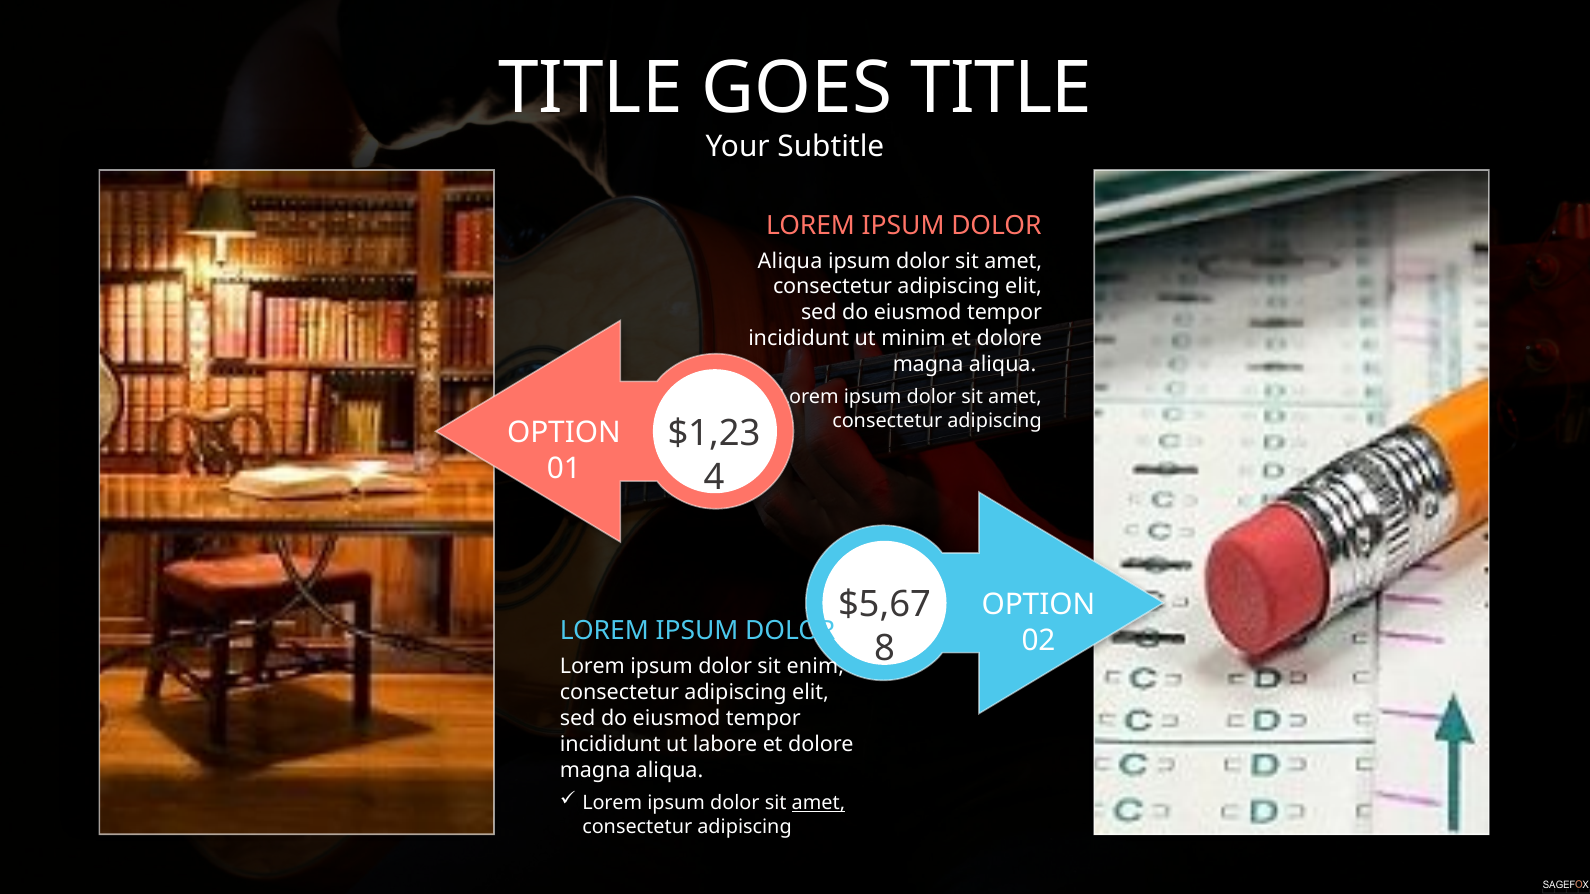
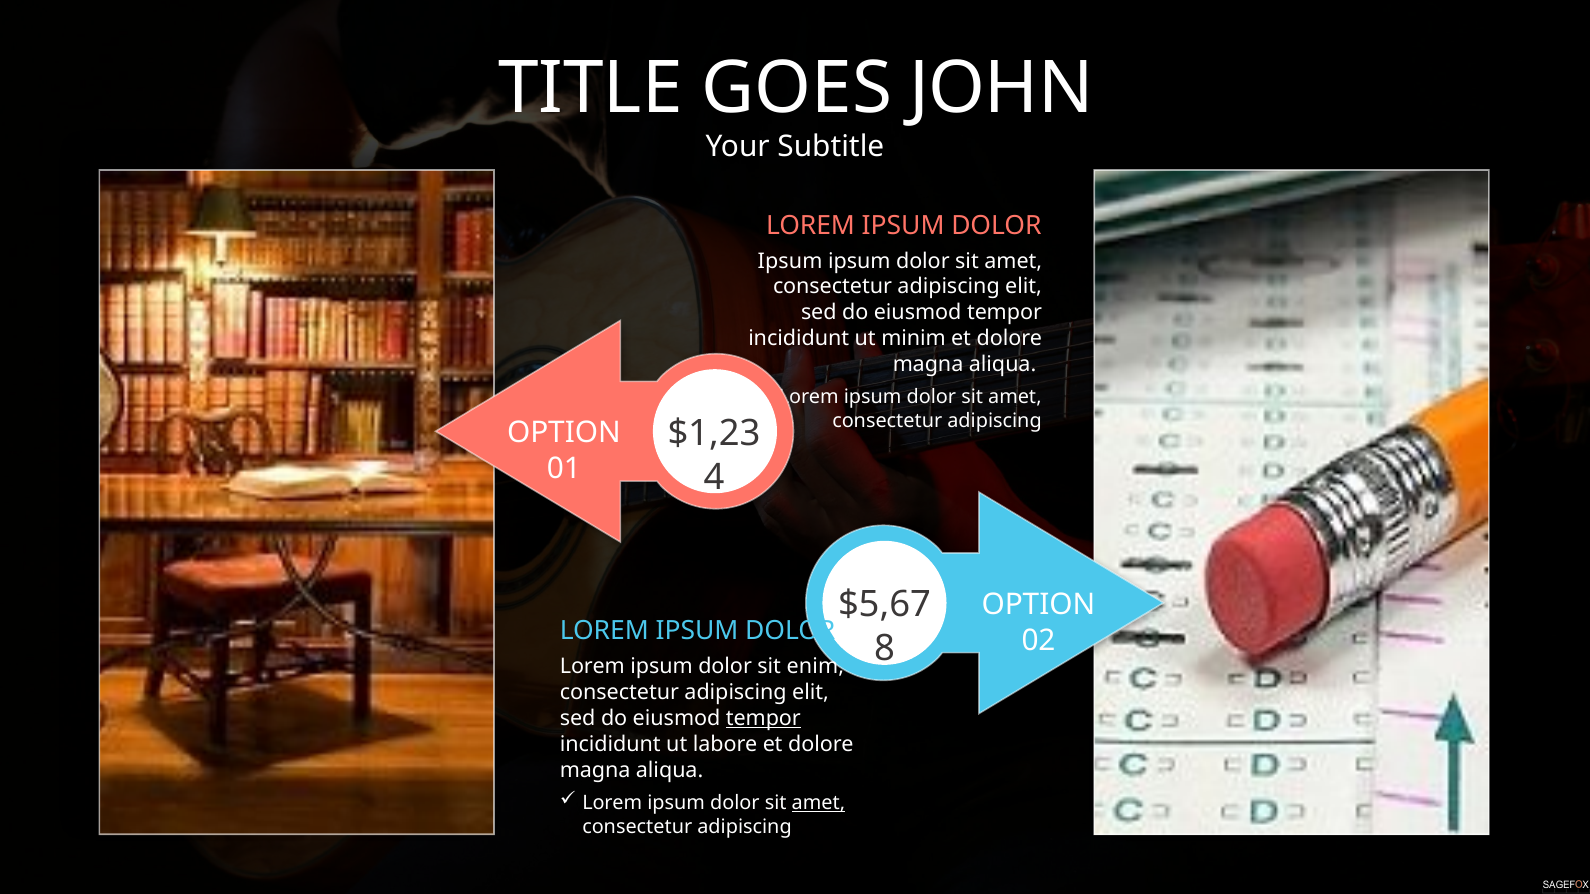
GOES TITLE: TITLE -> JOHN (1002, 88)
Aliqua: Aliqua -> Ipsum (790, 261)
tempor underline: none -> present (763, 719)
